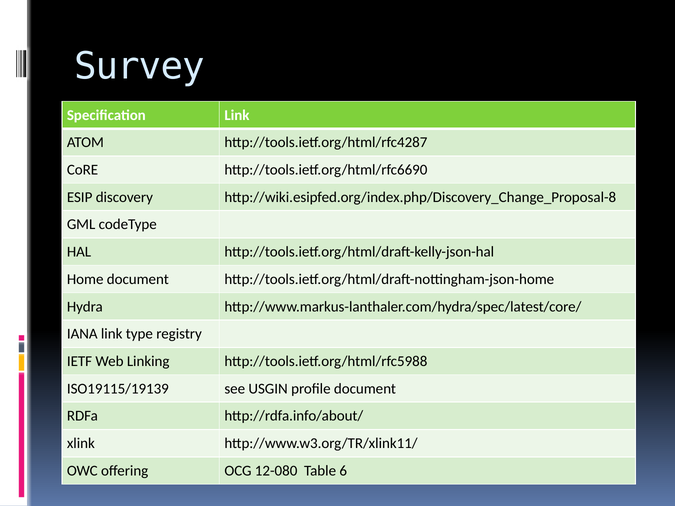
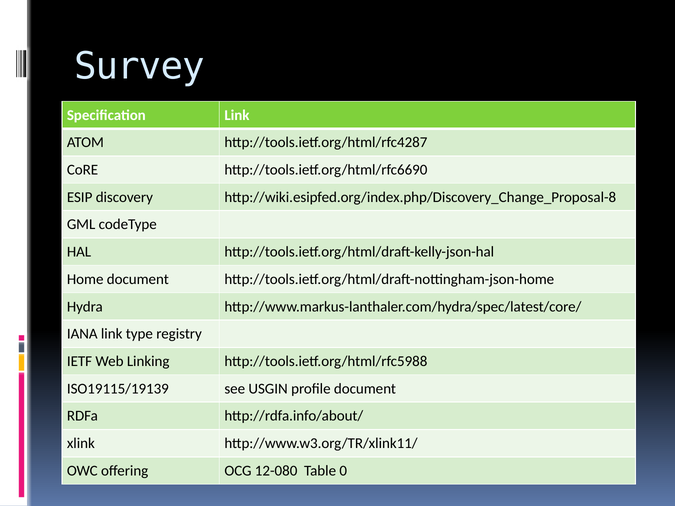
6: 6 -> 0 (343, 471)
